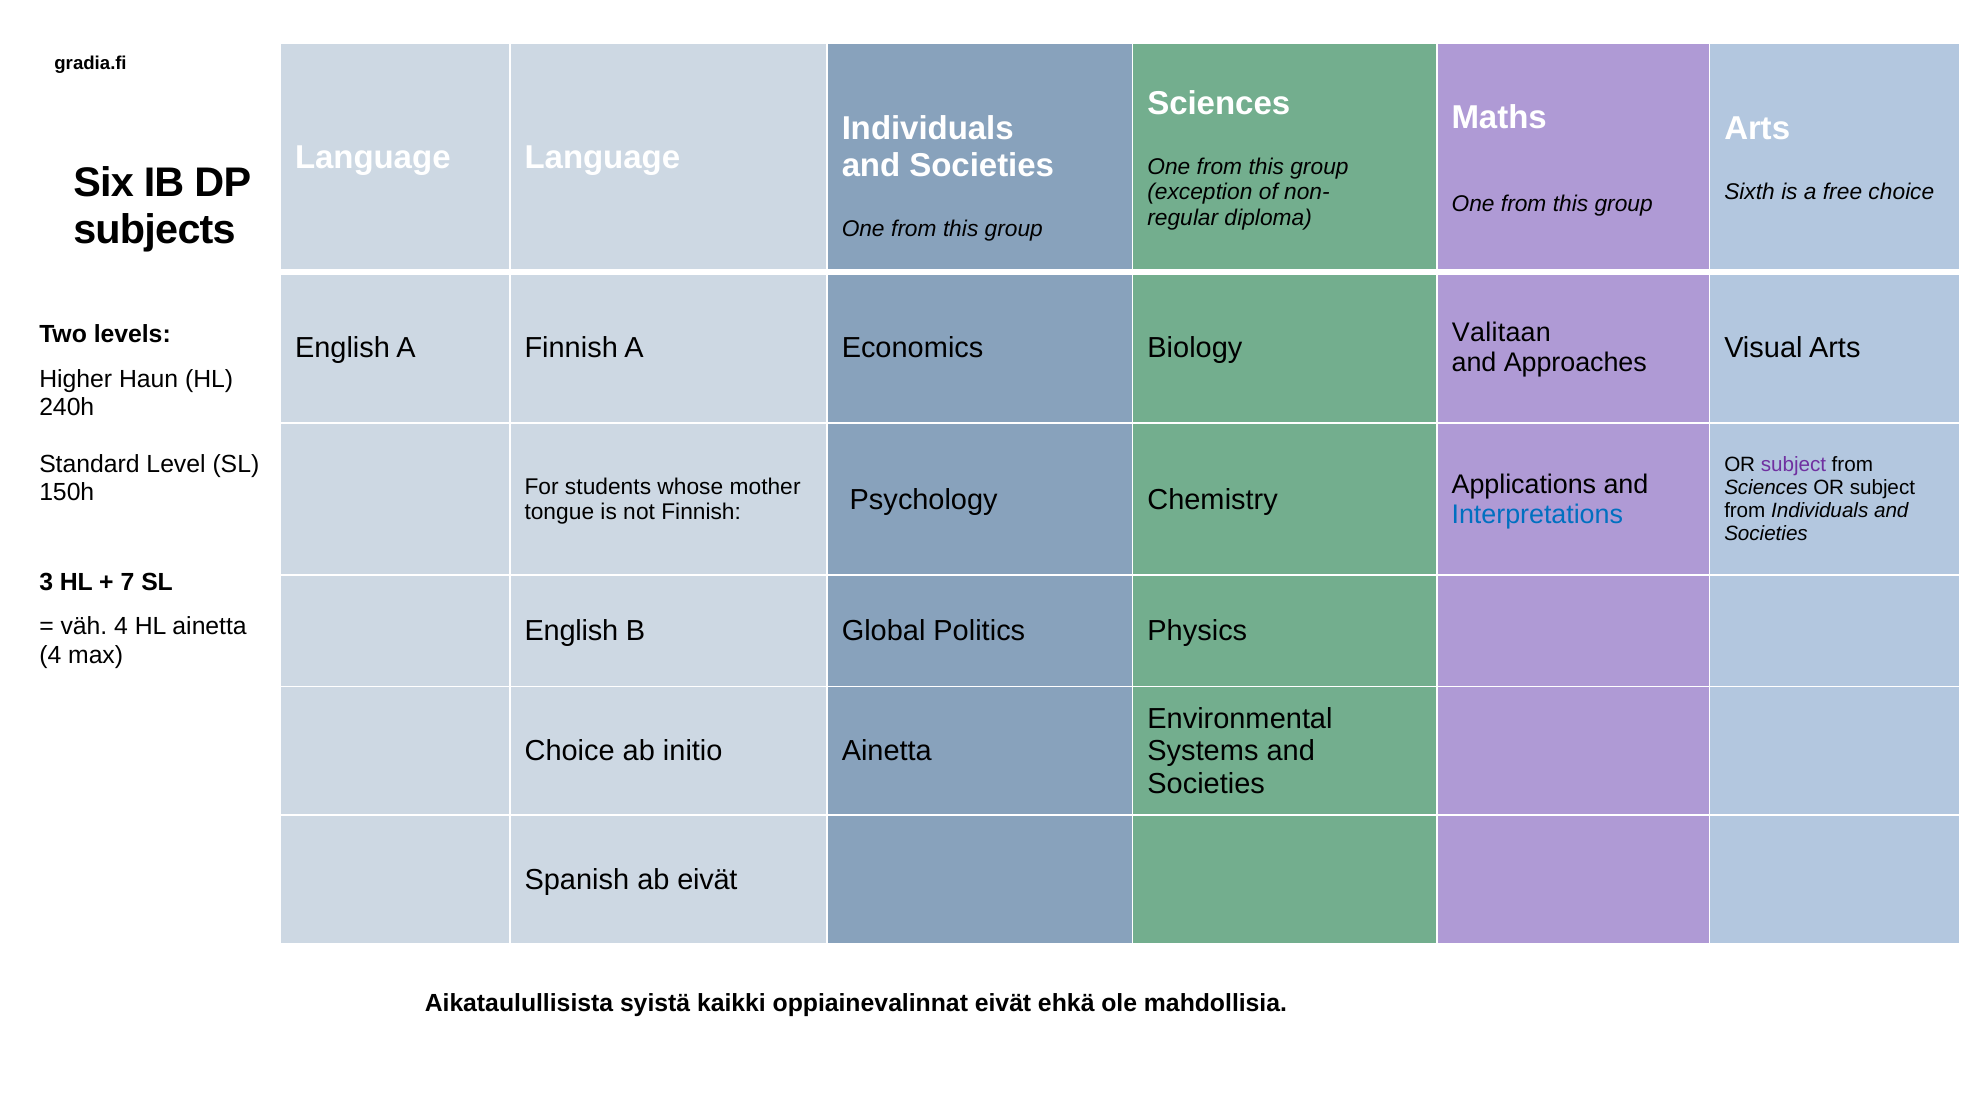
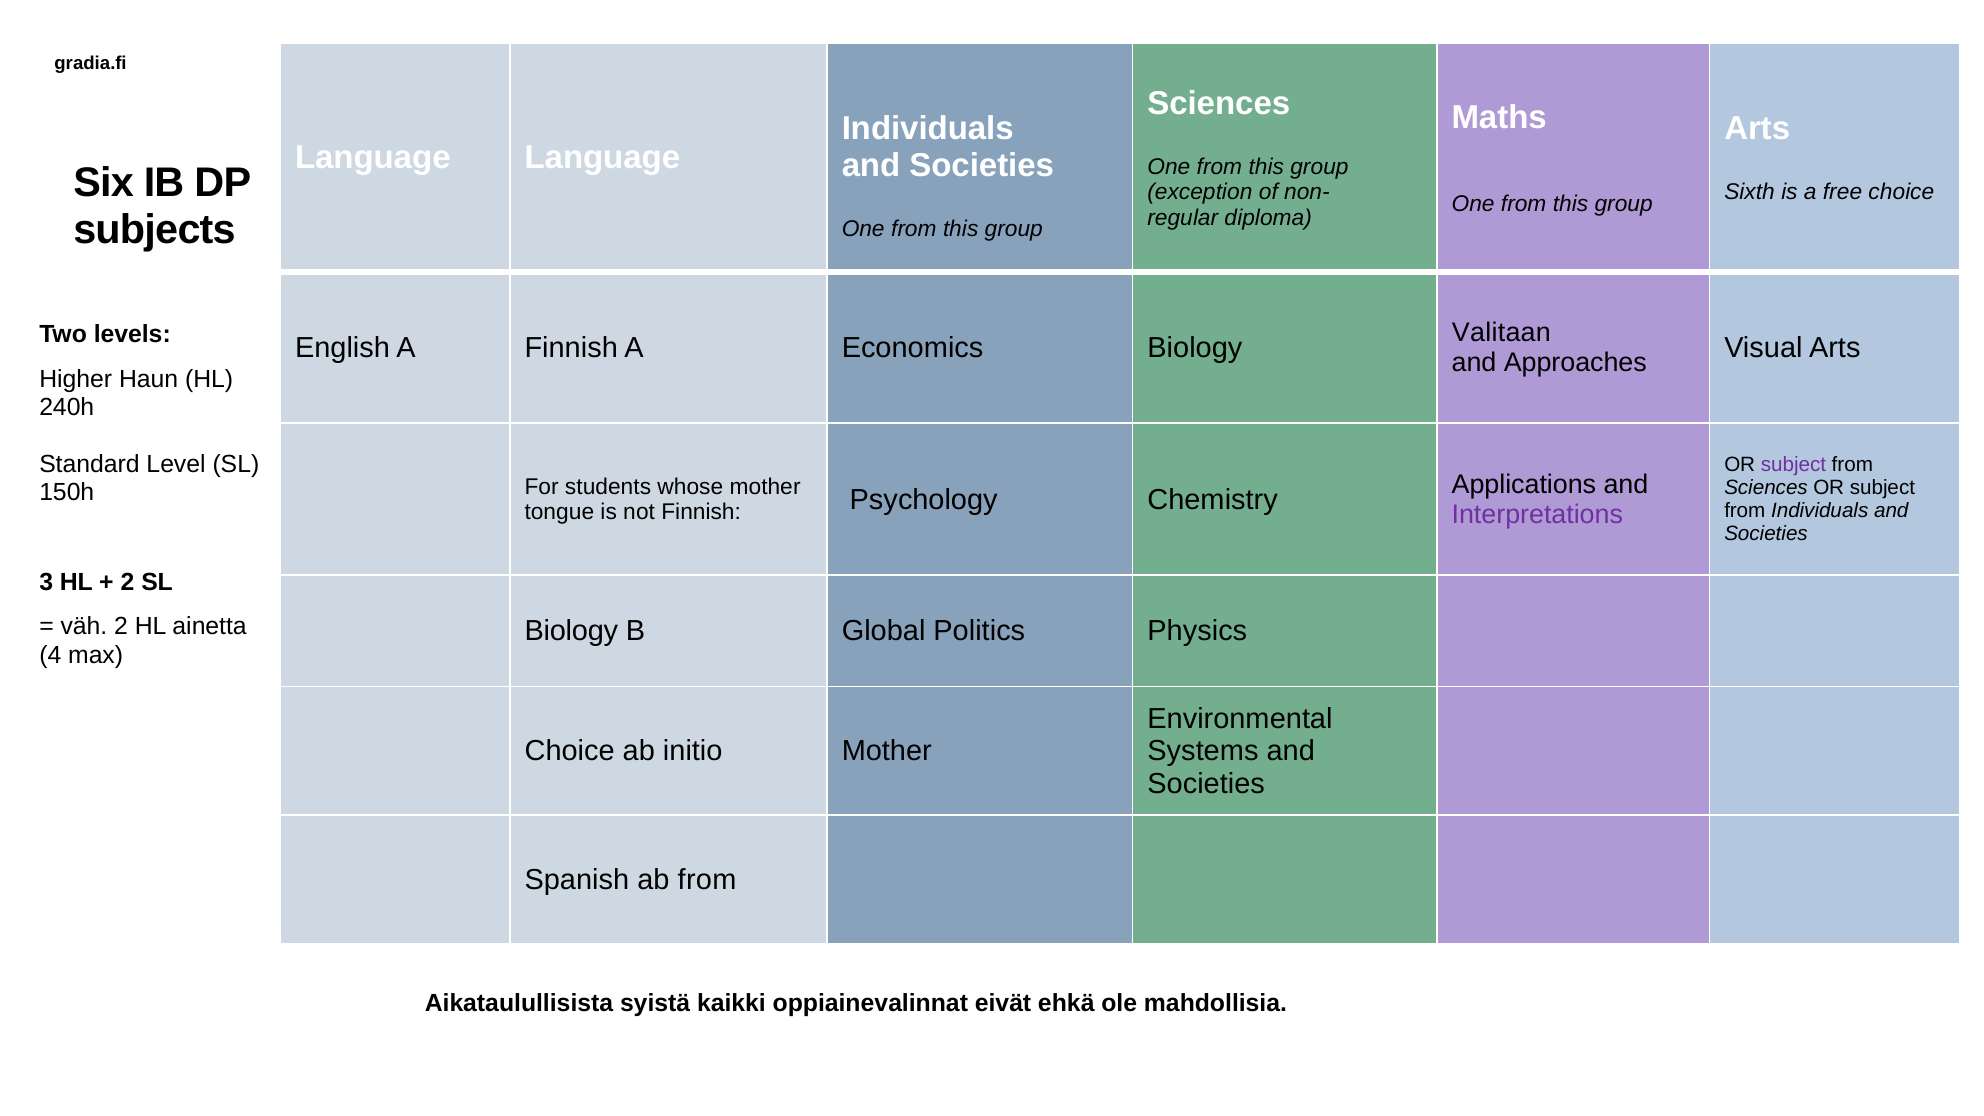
Interpretations colour: blue -> purple (1537, 514)
7: 7 -> 2 (127, 582)
väh 4: 4 -> 2 (121, 627)
English: English -> Biology (571, 631)
initio Ainetta: Ainetta -> Mother (887, 751)
ab eivät: eivät -> from (707, 880)
